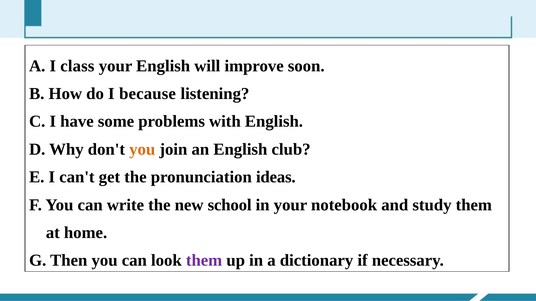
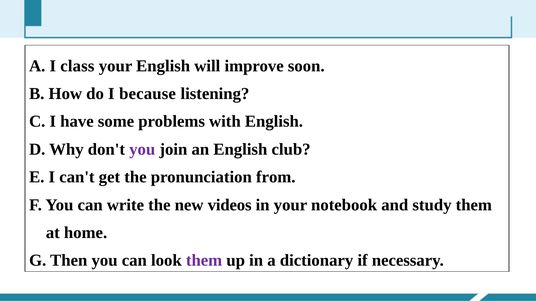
you colour: orange -> purple (142, 149)
ideas: ideas -> from (276, 177)
school: school -> videos (230, 205)
